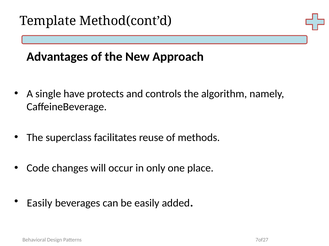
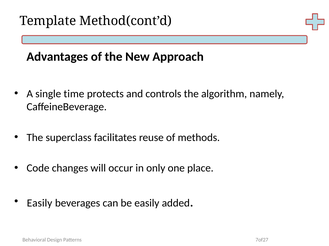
have: have -> time (74, 94)
